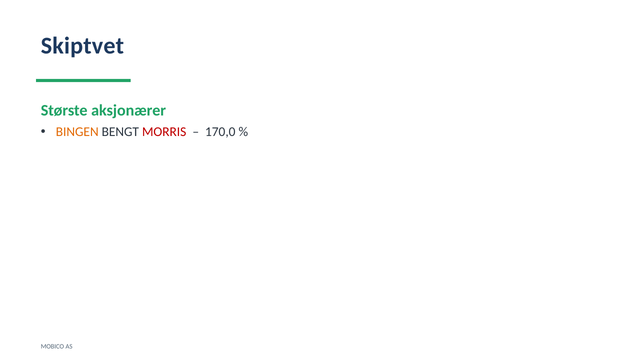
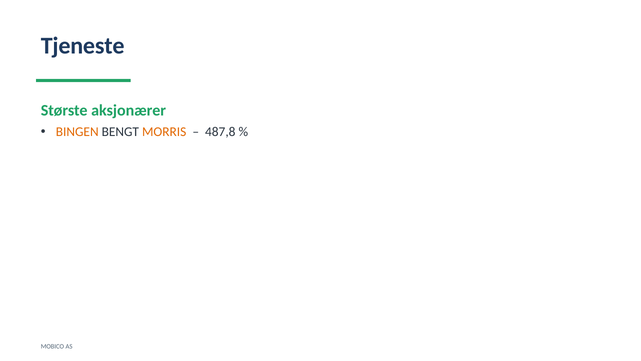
Skiptvet: Skiptvet -> Tjeneste (83, 46)
MORRIS colour: red -> orange (164, 132)
170,0: 170,0 -> 487,8 (220, 132)
